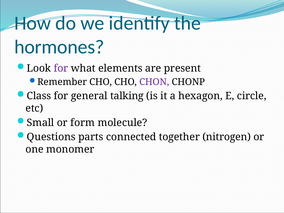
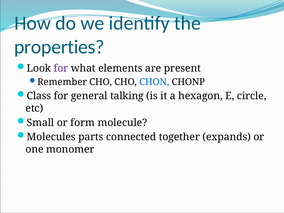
hormones: hormones -> properties (59, 47)
CHON colour: purple -> blue (154, 82)
Questions: Questions -> Molecules (51, 137)
nitrogen: nitrogen -> expands (227, 137)
